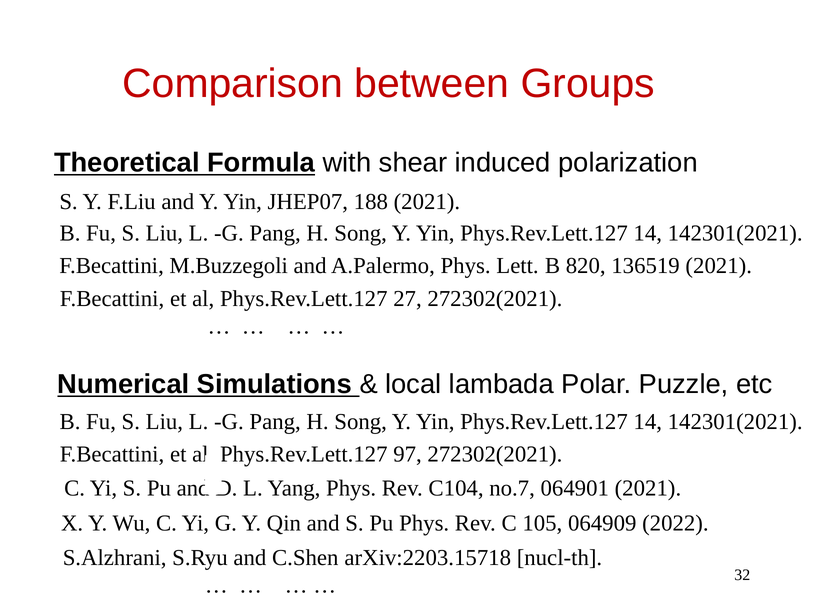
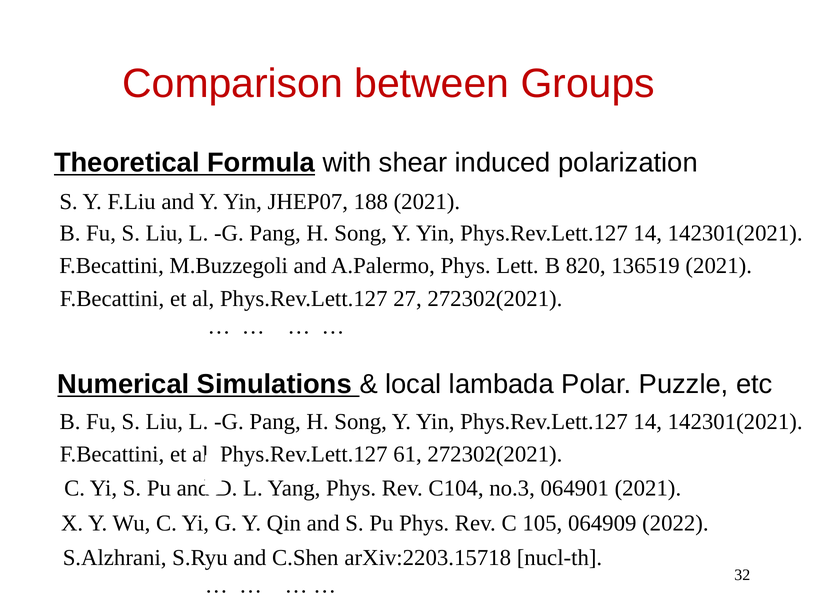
97: 97 -> 61 (408, 454)
no.7: no.7 -> no.3 (512, 488)
